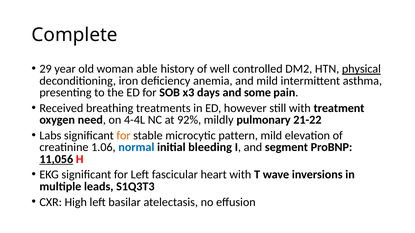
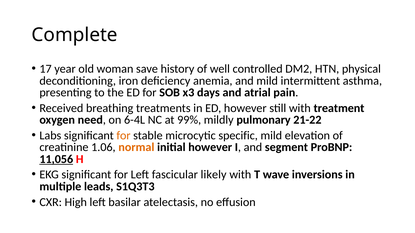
29: 29 -> 17 (46, 69)
able: able -> save (147, 69)
physical underline: present -> none (361, 69)
some: some -> atrial (257, 93)
4-4L: 4-4L -> 6-4L (135, 120)
92%: 92% -> 99% (189, 120)
pattern: pattern -> specific (238, 136)
normal colour: blue -> orange (136, 148)
initial bleeding: bleeding -> however (210, 148)
heart: heart -> likely (214, 175)
